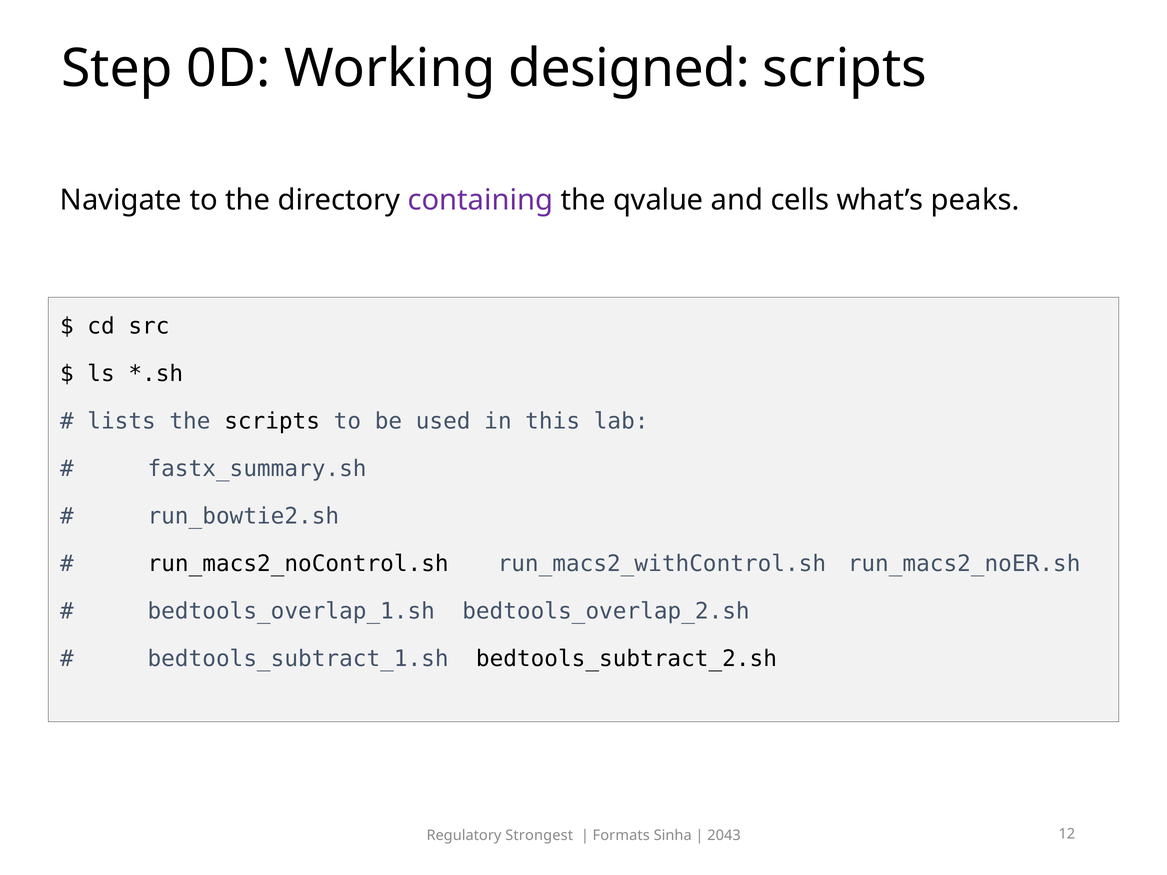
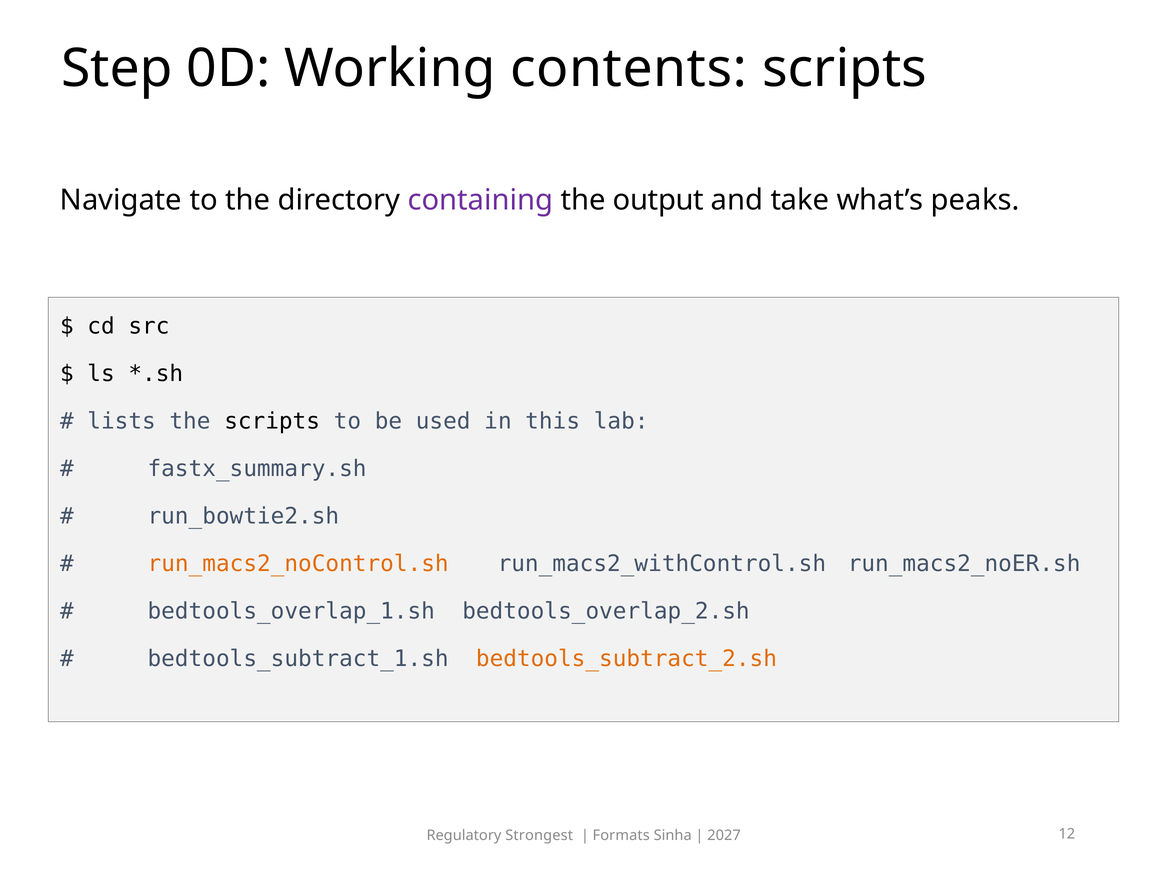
designed: designed -> contents (629, 69)
qvalue: qvalue -> output (658, 200)
cells: cells -> take (800, 200)
run_macs2_noControl.sh colour: black -> orange (298, 564)
bedtools_subtract_2.sh colour: black -> orange (626, 659)
2043: 2043 -> 2027 (724, 836)
